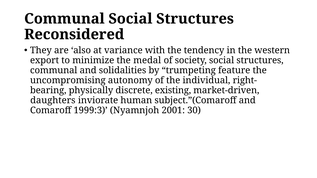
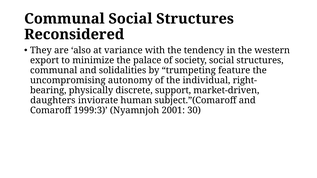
medal: medal -> palace (147, 60)
existing: existing -> support (173, 90)
